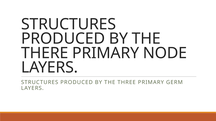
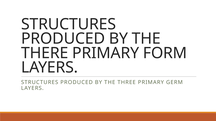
NODE: NODE -> FORM (165, 53)
